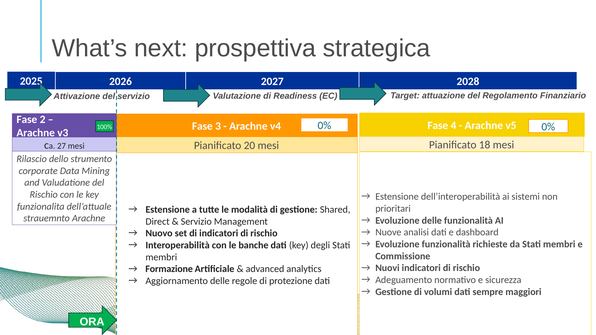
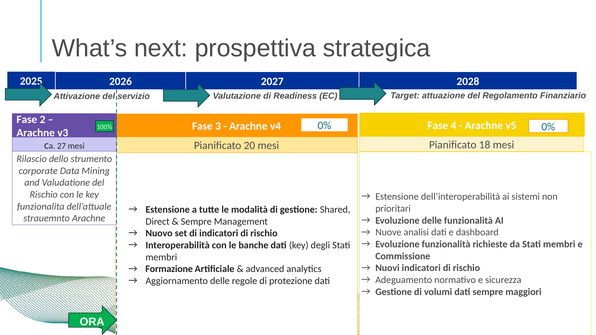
Servizio: Servizio -> Sempre (196, 222)
